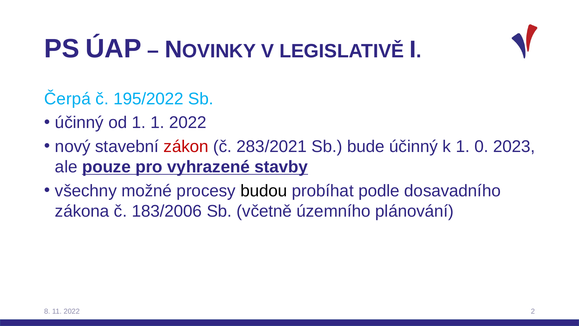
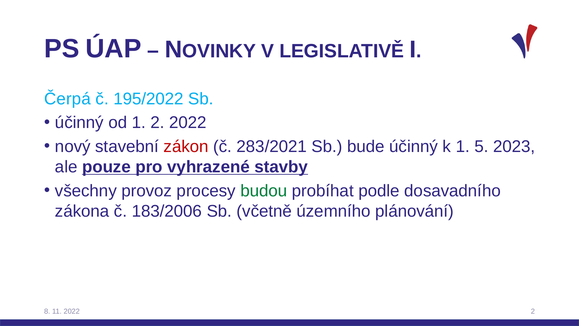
1 1: 1 -> 2 (158, 123)
0: 0 -> 5 (481, 147)
možné: možné -> provoz (147, 191)
budou colour: black -> green (264, 191)
